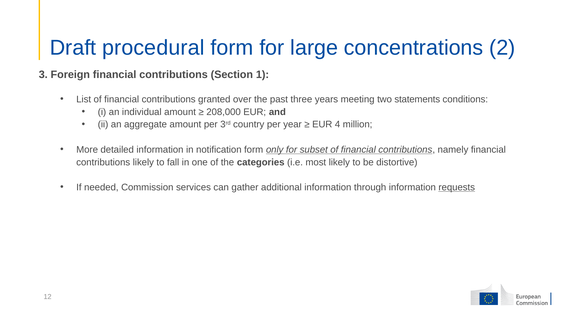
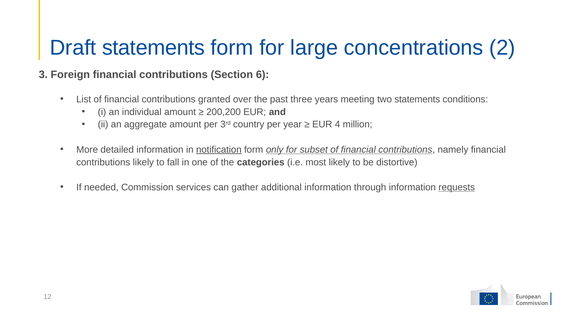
Draft procedural: procedural -> statements (153, 48)
1: 1 -> 6 (262, 75)
208,000: 208,000 -> 200,200 (224, 112)
notification underline: none -> present (219, 150)
